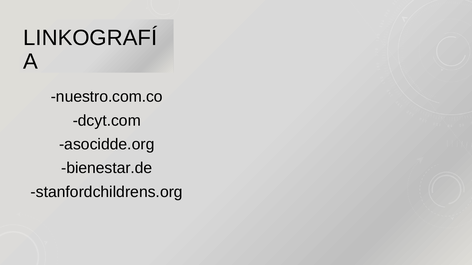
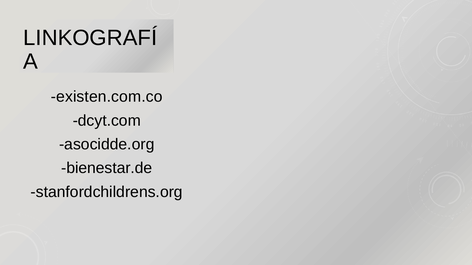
nuestro.com.co: nuestro.com.co -> existen.com.co (107, 97)
